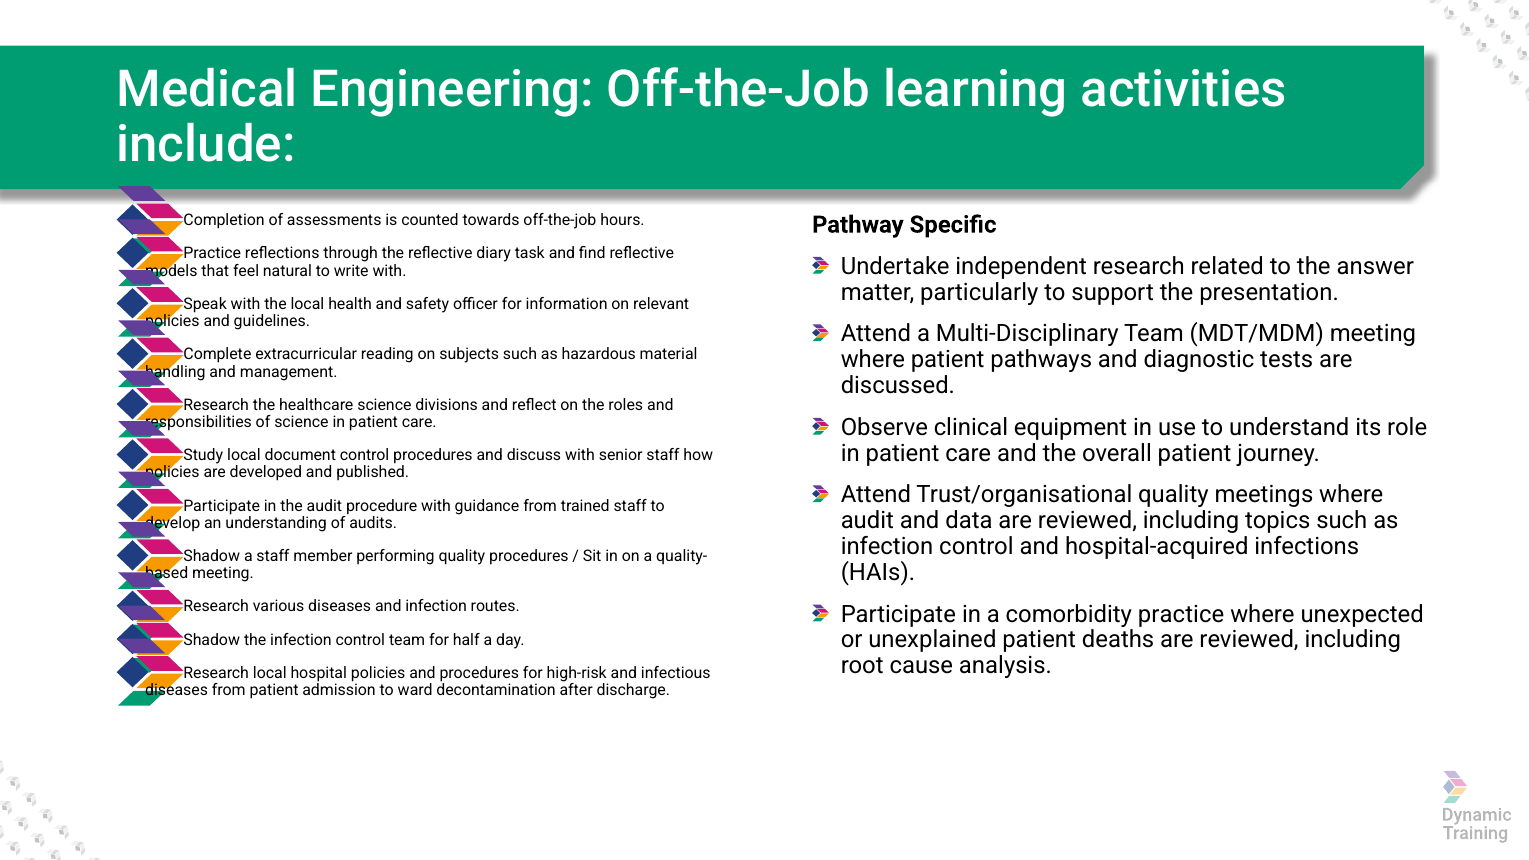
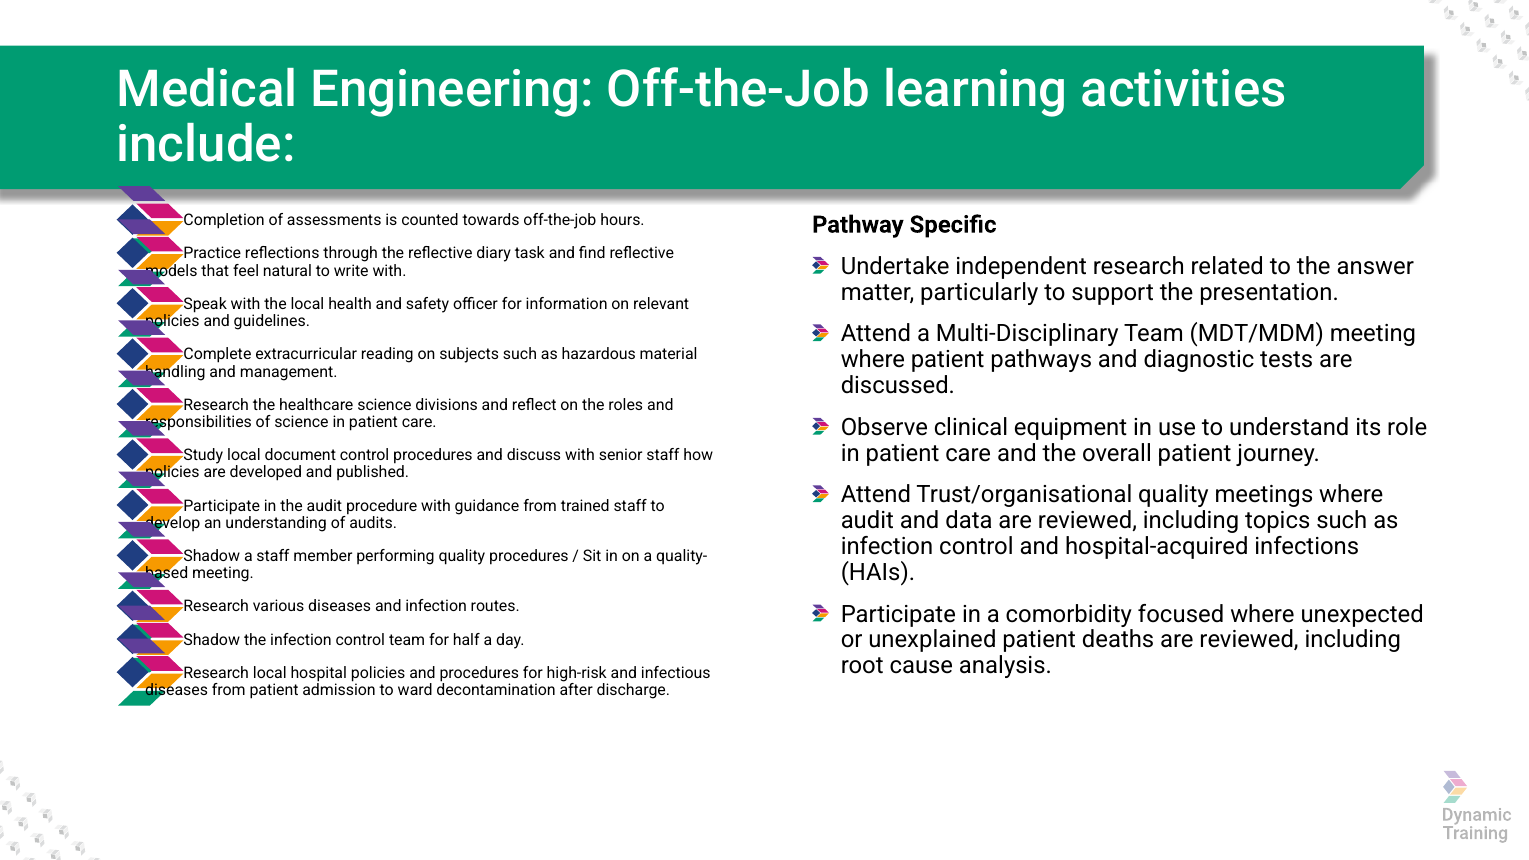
comorbidity practice: practice -> focused (1181, 614)
